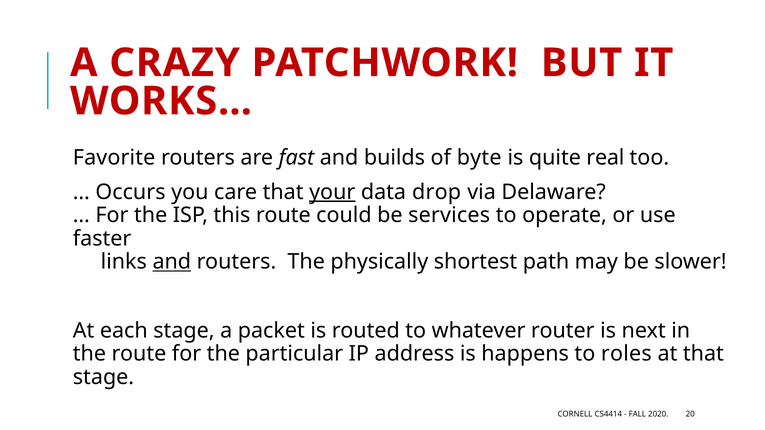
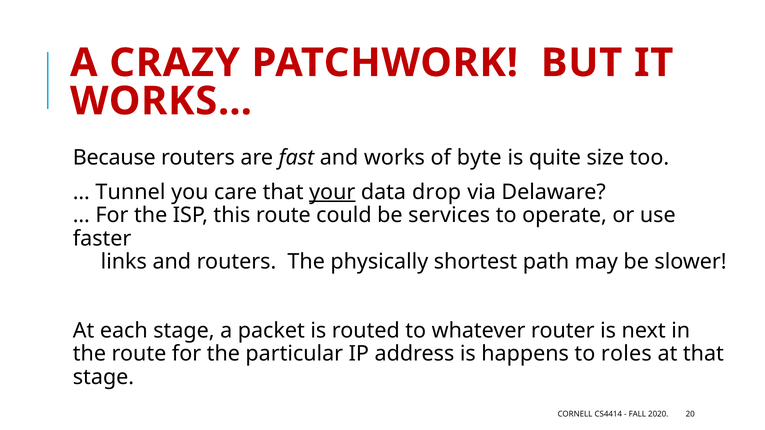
Favorite: Favorite -> Because (114, 158)
builds: builds -> works (394, 158)
real: real -> size (605, 158)
Occurs: Occurs -> Tunnel (130, 192)
and underline: present -> none (172, 262)
